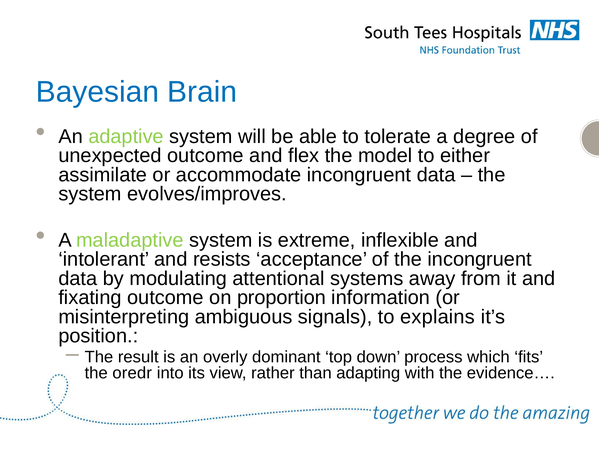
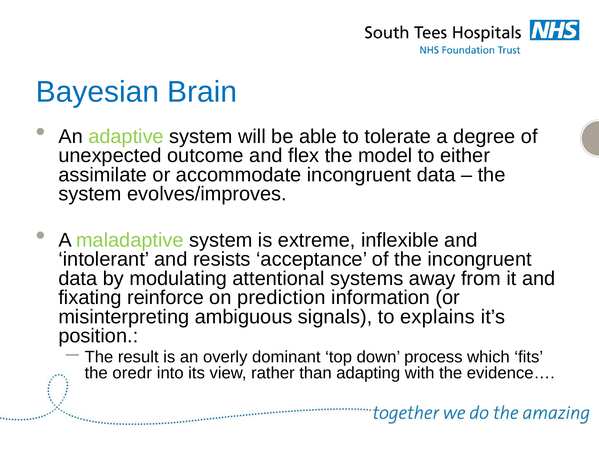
fixating outcome: outcome -> reinforce (165, 298)
proportion: proportion -> prediction (281, 298)
